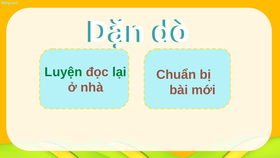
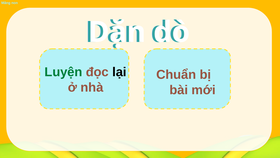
lại colour: green -> black (119, 72)
